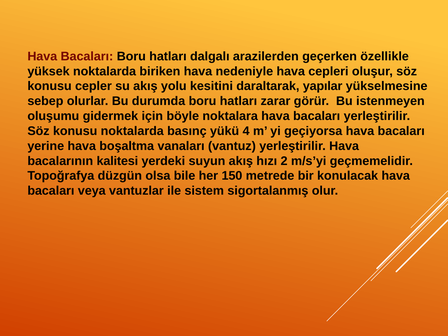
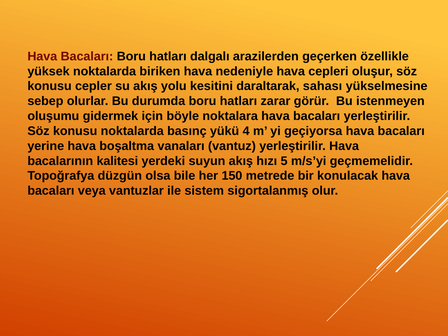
yapılar: yapılar -> sahası (323, 86)
2: 2 -> 5 (284, 161)
